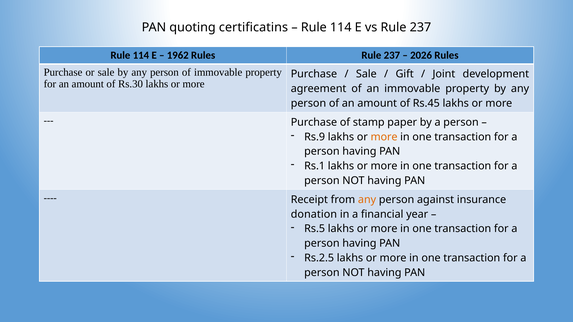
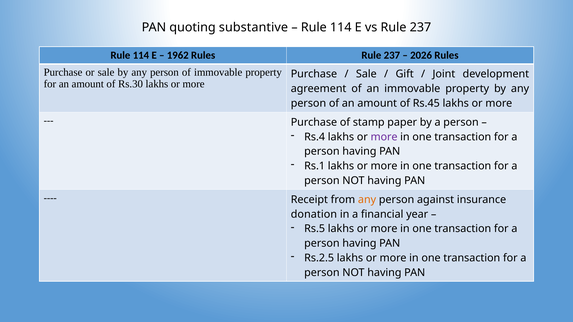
certificatins: certificatins -> substantive (253, 27)
Rs.9: Rs.9 -> Rs.4 (315, 137)
more colour: orange -> purple (384, 137)
